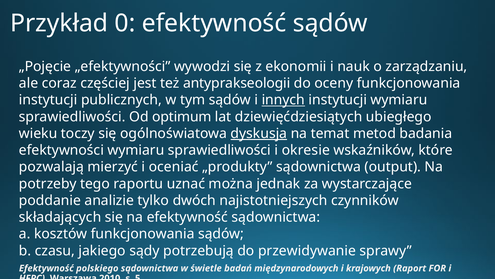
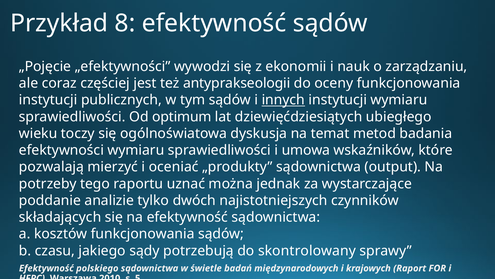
0: 0 -> 8 (125, 23)
dyskusja underline: present -> none (259, 133)
okresie: okresie -> umowa (306, 150)
przewidywanie: przewidywanie -> skontrolowany (307, 250)
